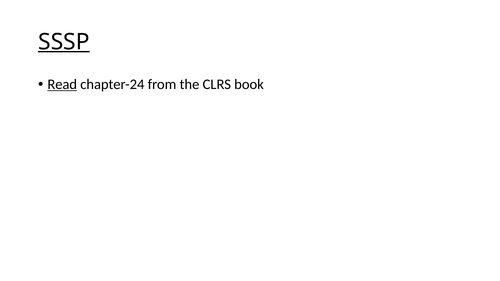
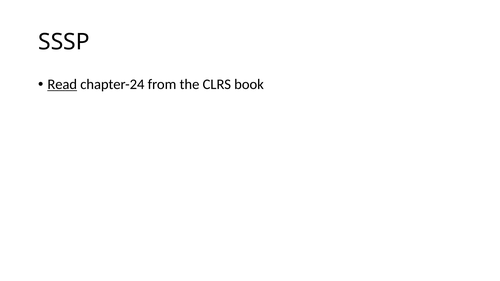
SSSP underline: present -> none (64, 42)
